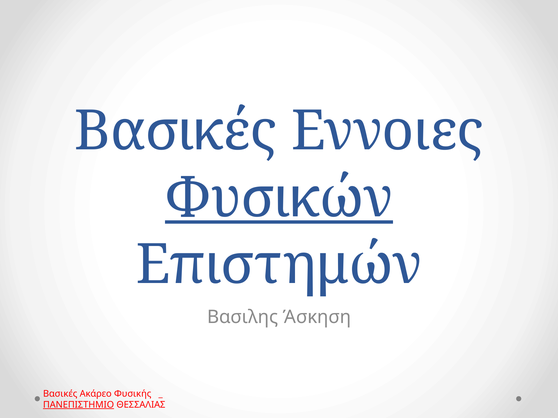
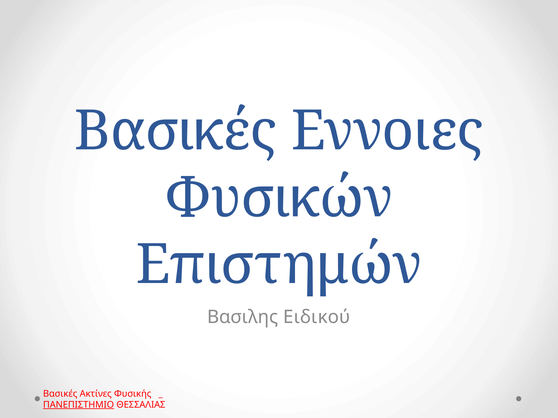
Φυσικών underline: present -> none (279, 198)
Άσκηση: Άσκηση -> Ειδικού (317, 317)
Ακάρεο: Ακάρεο -> Ακτίνες (96, 394)
